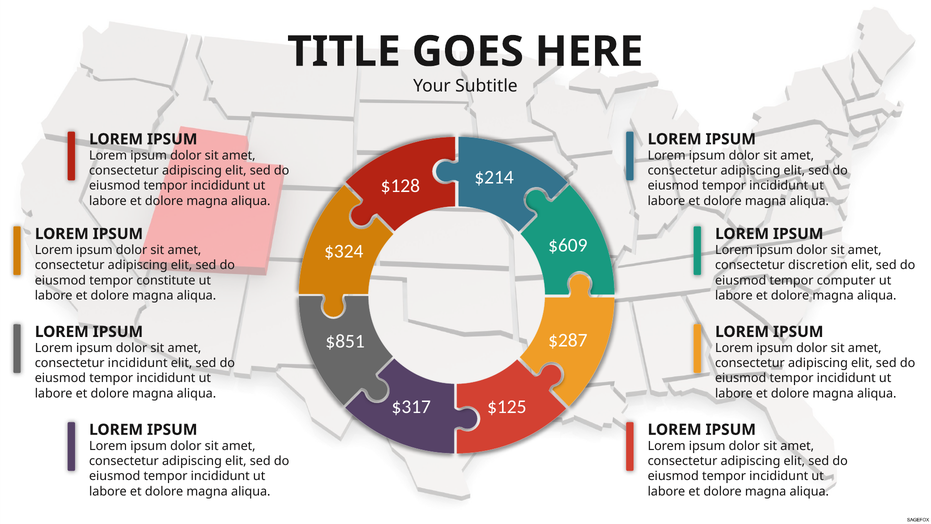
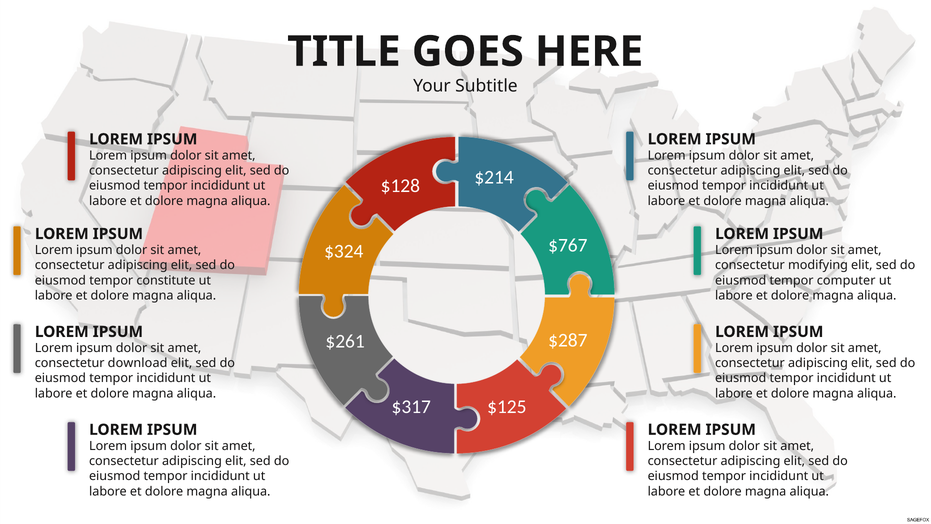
$609: $609 -> $767 (568, 245)
discretion: discretion -> modifying (818, 265)
$851: $851 -> $261 (345, 341)
consectetur incididunt: incididunt -> download (138, 363)
